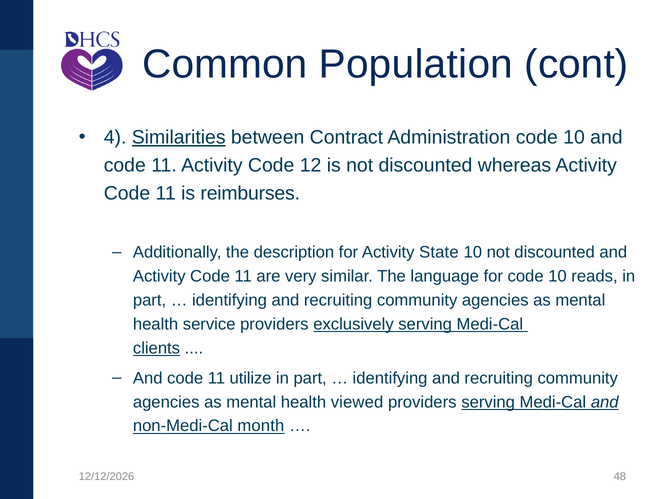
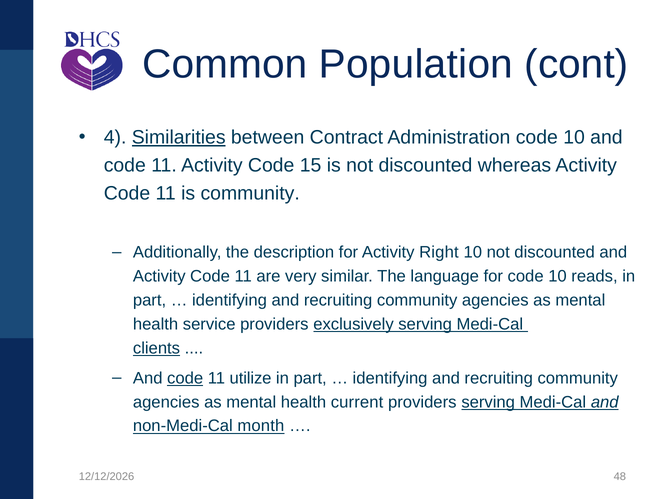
12: 12 -> 15 (311, 165)
is reimburses: reimburses -> community (250, 193)
State: State -> Right (439, 253)
code underline: none -> present (185, 379)
viewed: viewed -> current (357, 402)
